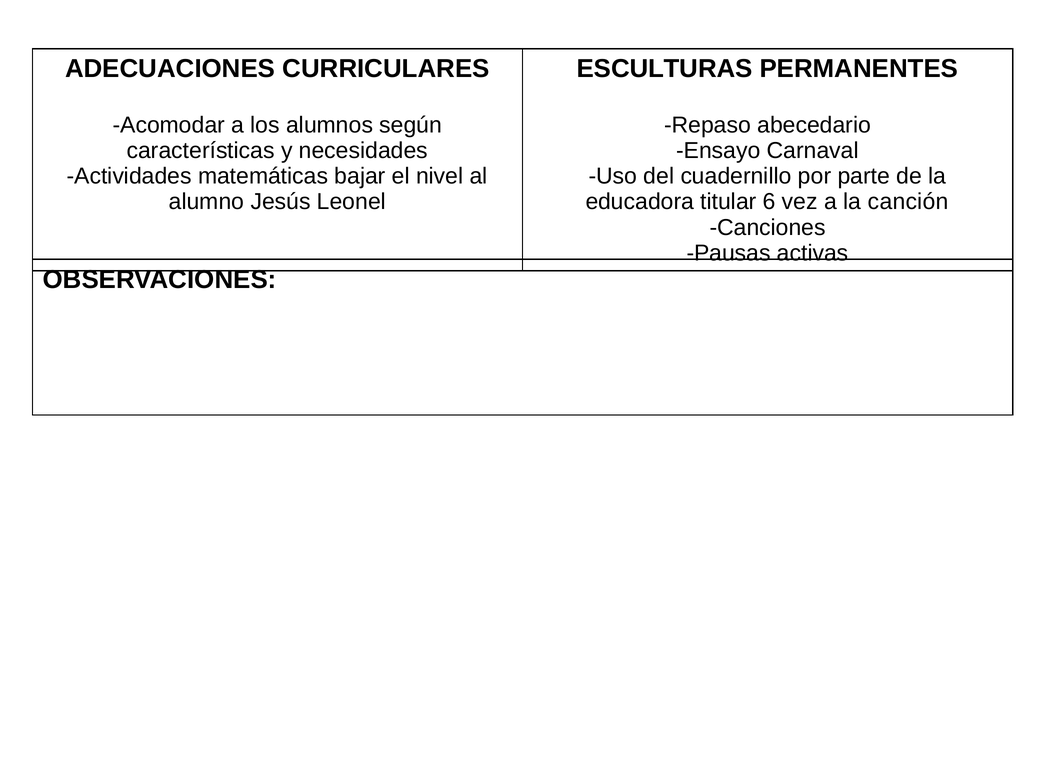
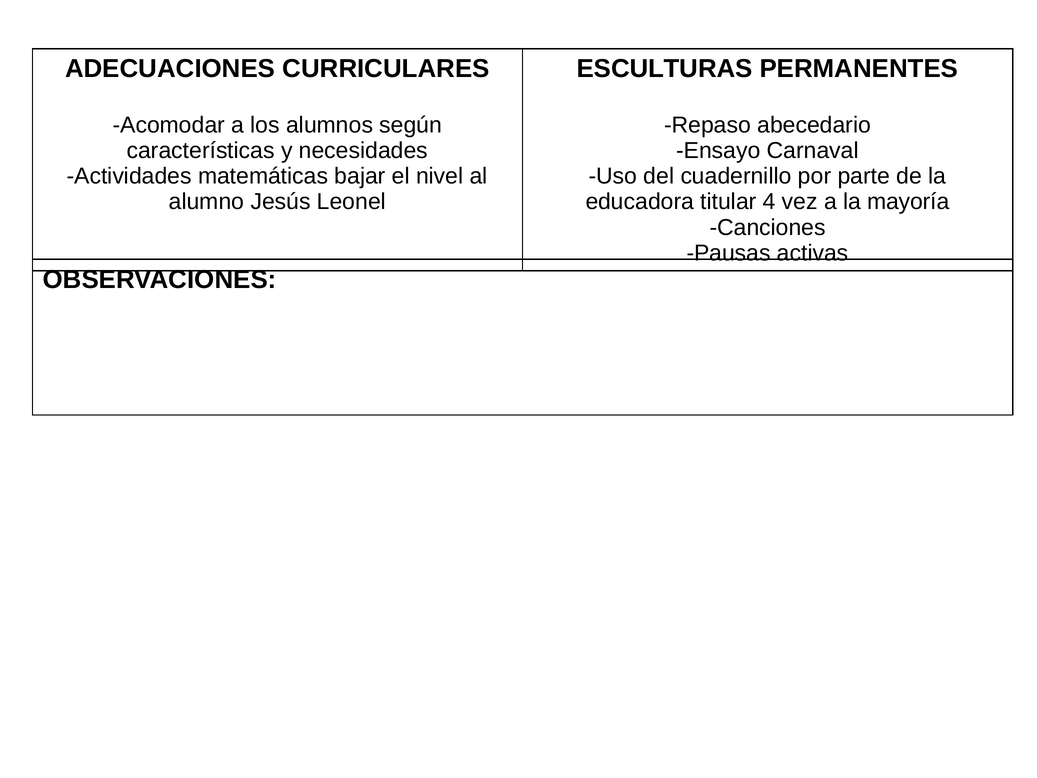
6: 6 -> 4 (769, 202)
canción: canción -> mayoría (908, 202)
